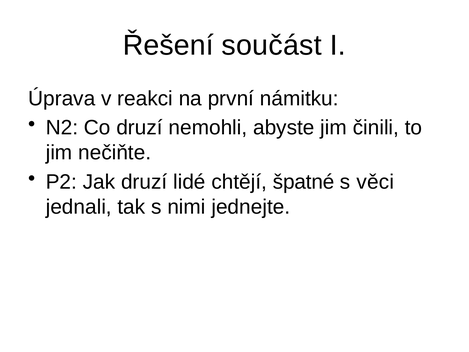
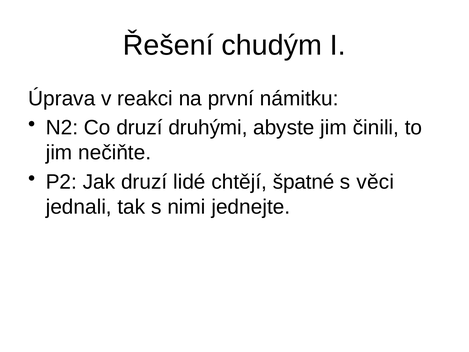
součást: součást -> chudým (272, 45)
nemohli: nemohli -> druhými (208, 128)
